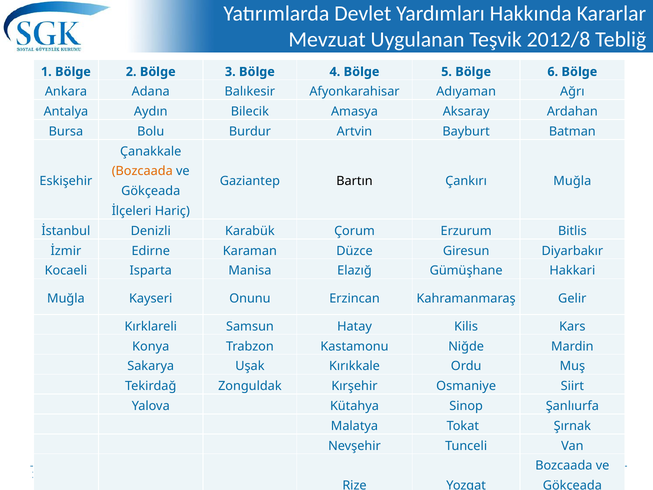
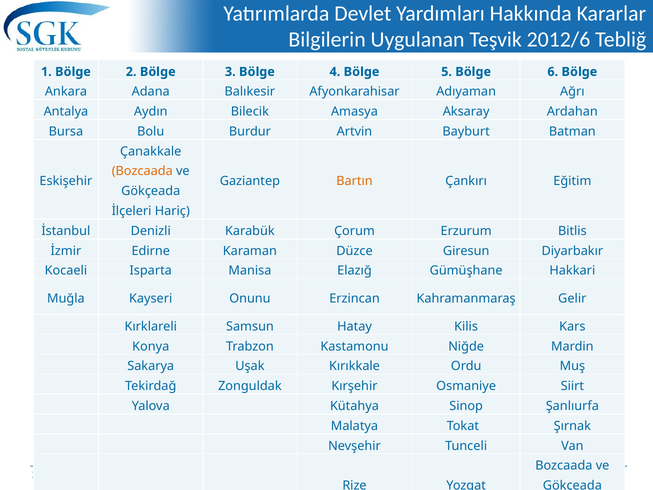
Mevzuat: Mevzuat -> Bilgilerin (327, 40)
2012/8: 2012/8 -> 2012/6 (558, 40)
Bartın colour: black -> orange (355, 181)
Çankırı Muğla: Muğla -> Eğitim (572, 181)
